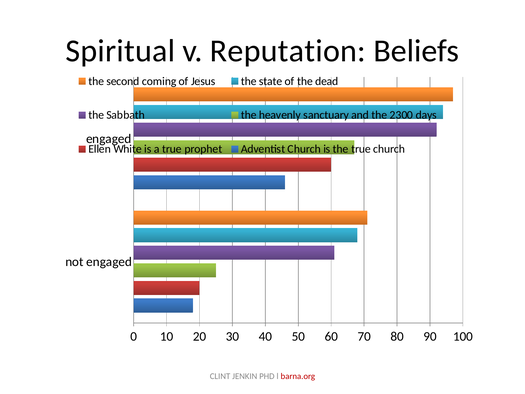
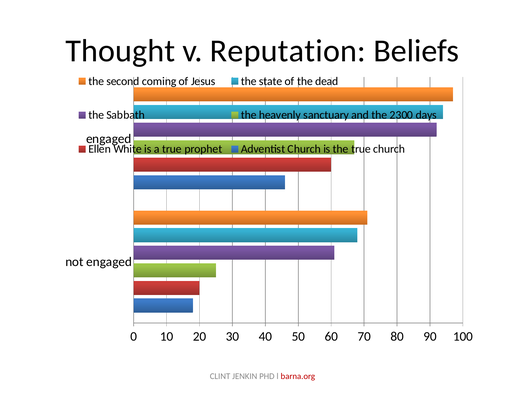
Spiritual: Spiritual -> Thought (120, 51)
